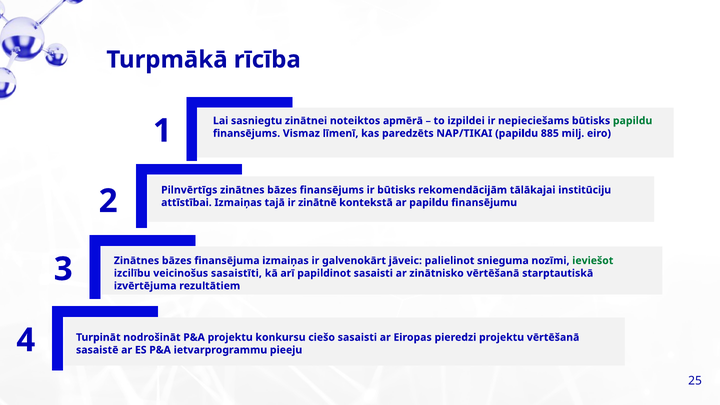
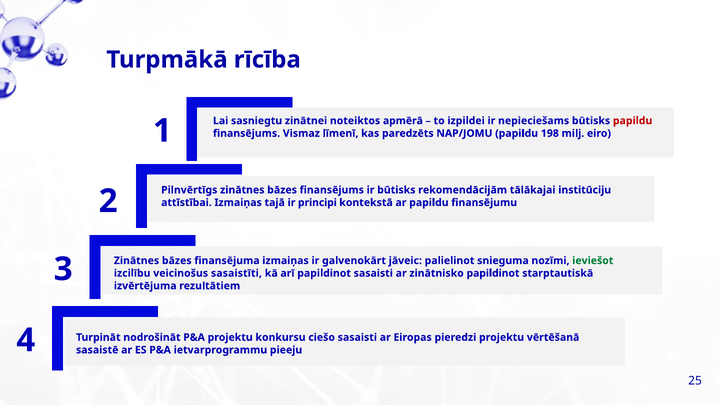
papildu colour: green -> red (633, 121)
NAP/TIKAI: NAP/TIKAI -> NAP/JOMU (464, 133)
885: 885 -> 198 (550, 133)
zinātnē: zinātnē -> principi (317, 203)
zinātnisko vērtēšanā: vērtēšanā -> papildinot (493, 273)
